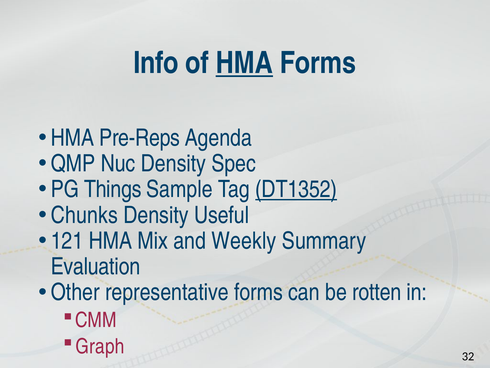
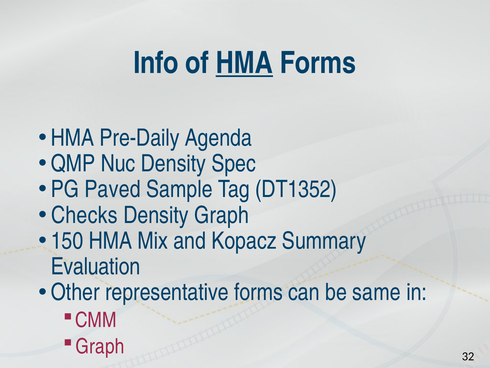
Pre-Reps: Pre-Reps -> Pre-Daily (140, 138)
Things: Things -> Paved (112, 189)
DT1352 underline: present -> none (296, 189)
Chunks: Chunks -> Checks (84, 215)
Density Useful: Useful -> Graph (221, 215)
121: 121 -> 150 (67, 241)
Weekly: Weekly -> Kopacz (244, 241)
rotten: rotten -> same (377, 292)
